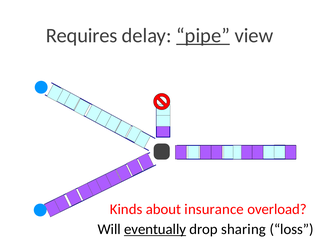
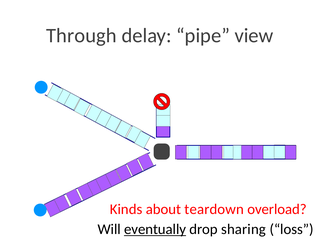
Requires: Requires -> Through (81, 36)
pipe underline: present -> none (203, 36)
insurance: insurance -> teardown (214, 209)
